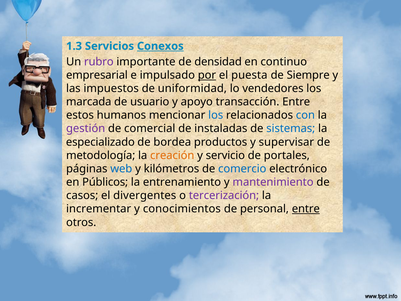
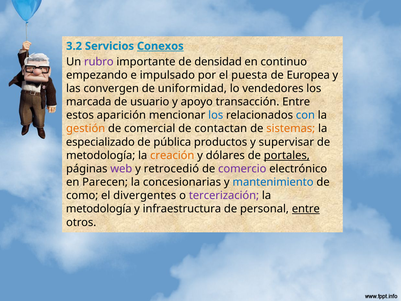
1.3: 1.3 -> 3.2 (74, 46)
empresarial: empresarial -> empezando (97, 75)
por underline: present -> none (207, 75)
Siempre: Siempre -> Europea (308, 75)
impuestos: impuestos -> convergen (111, 88)
humanos: humanos -> aparición (121, 115)
gestión colour: purple -> orange (86, 129)
instaladas: instaladas -> contactan (221, 129)
sistemas colour: blue -> orange (291, 129)
bordea: bordea -> pública (172, 142)
servicio: servicio -> dólares (225, 155)
portales underline: none -> present (287, 155)
web colour: blue -> purple (121, 169)
kilómetros: kilómetros -> retrocedió (171, 169)
comercio colour: blue -> purple (242, 169)
Públicos: Públicos -> Parecen (105, 182)
entrenamiento: entrenamiento -> concesionarias (182, 182)
mantenimiento colour: purple -> blue (273, 182)
casos: casos -> como (82, 195)
incrementar: incrementar -> metodología (99, 209)
conocimientos: conocimientos -> infraestructura (182, 209)
